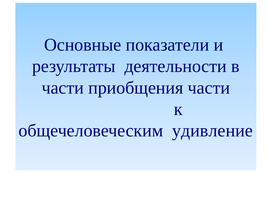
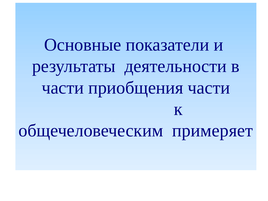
удивление: удивление -> примеряет (212, 131)
